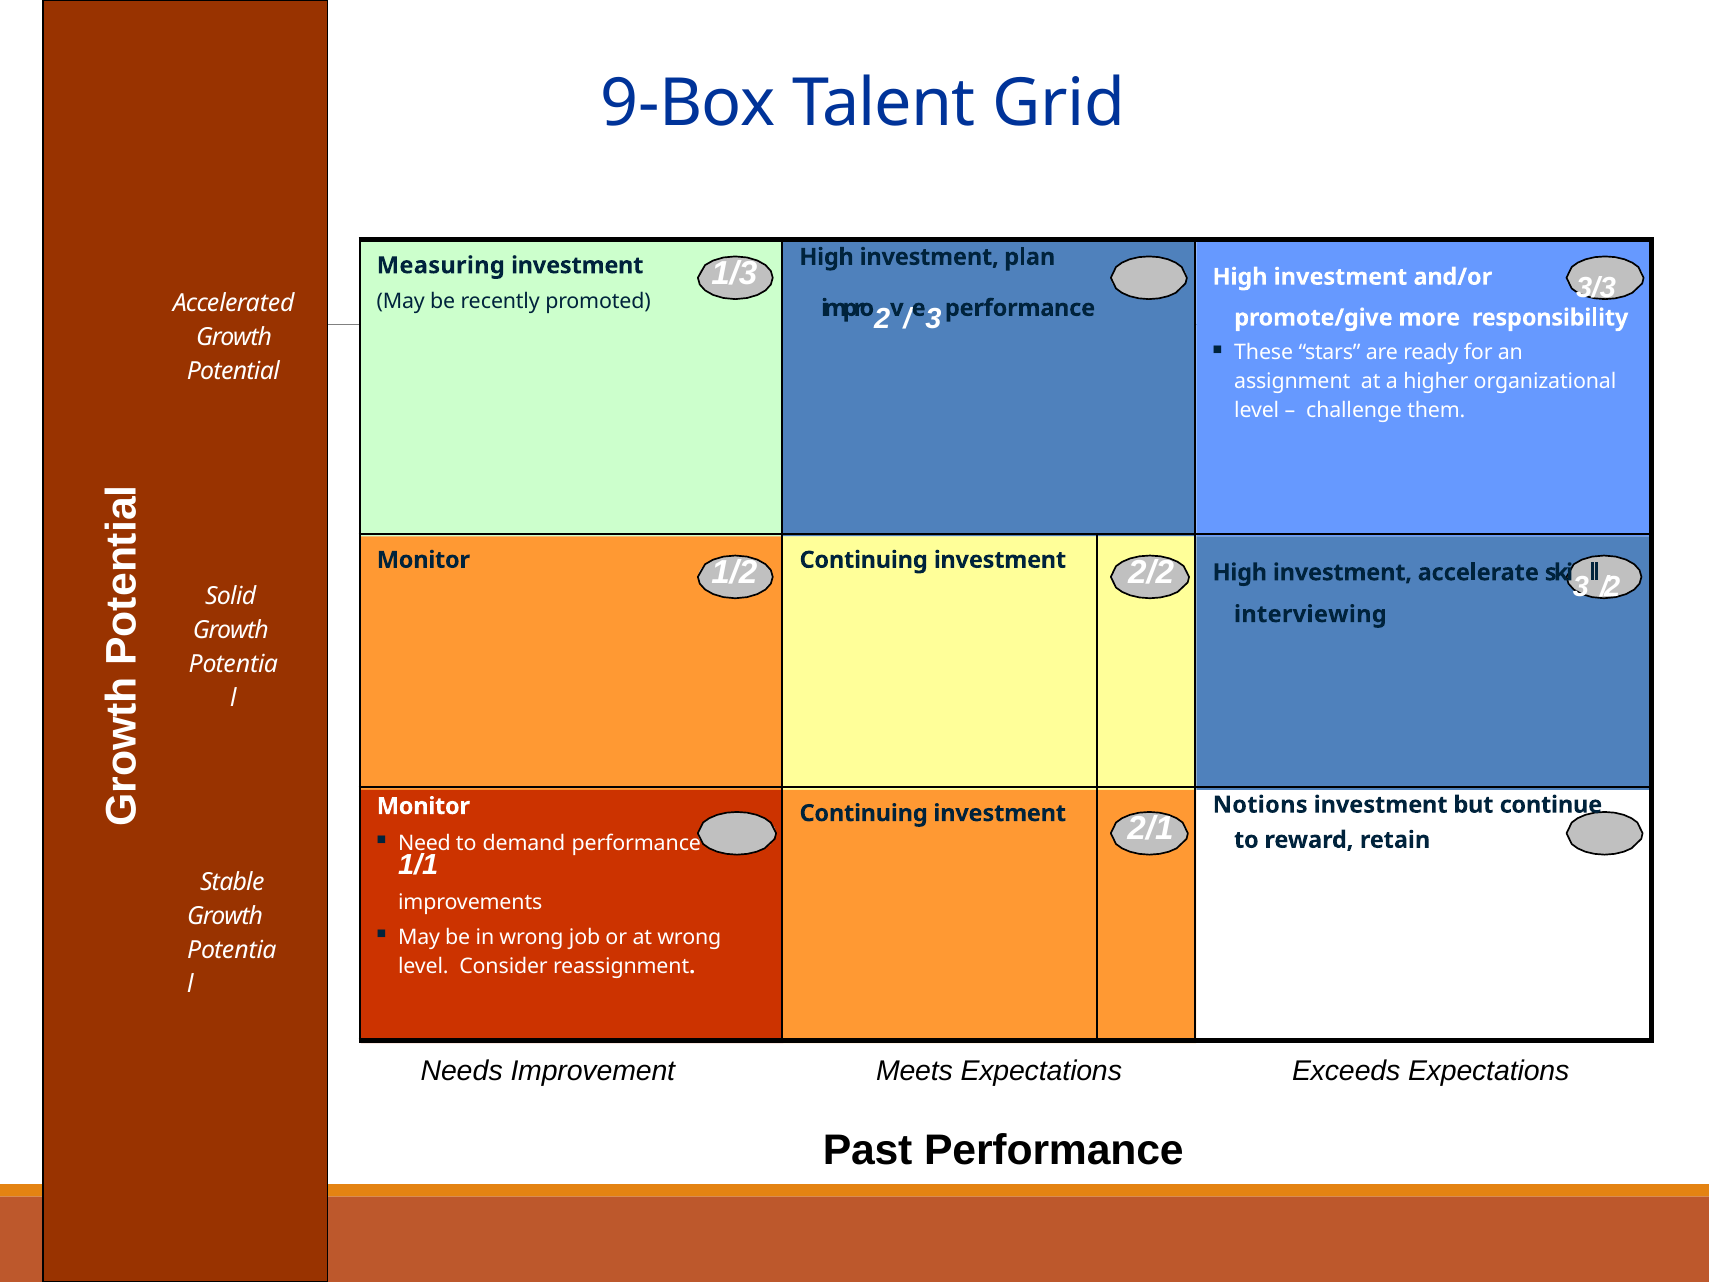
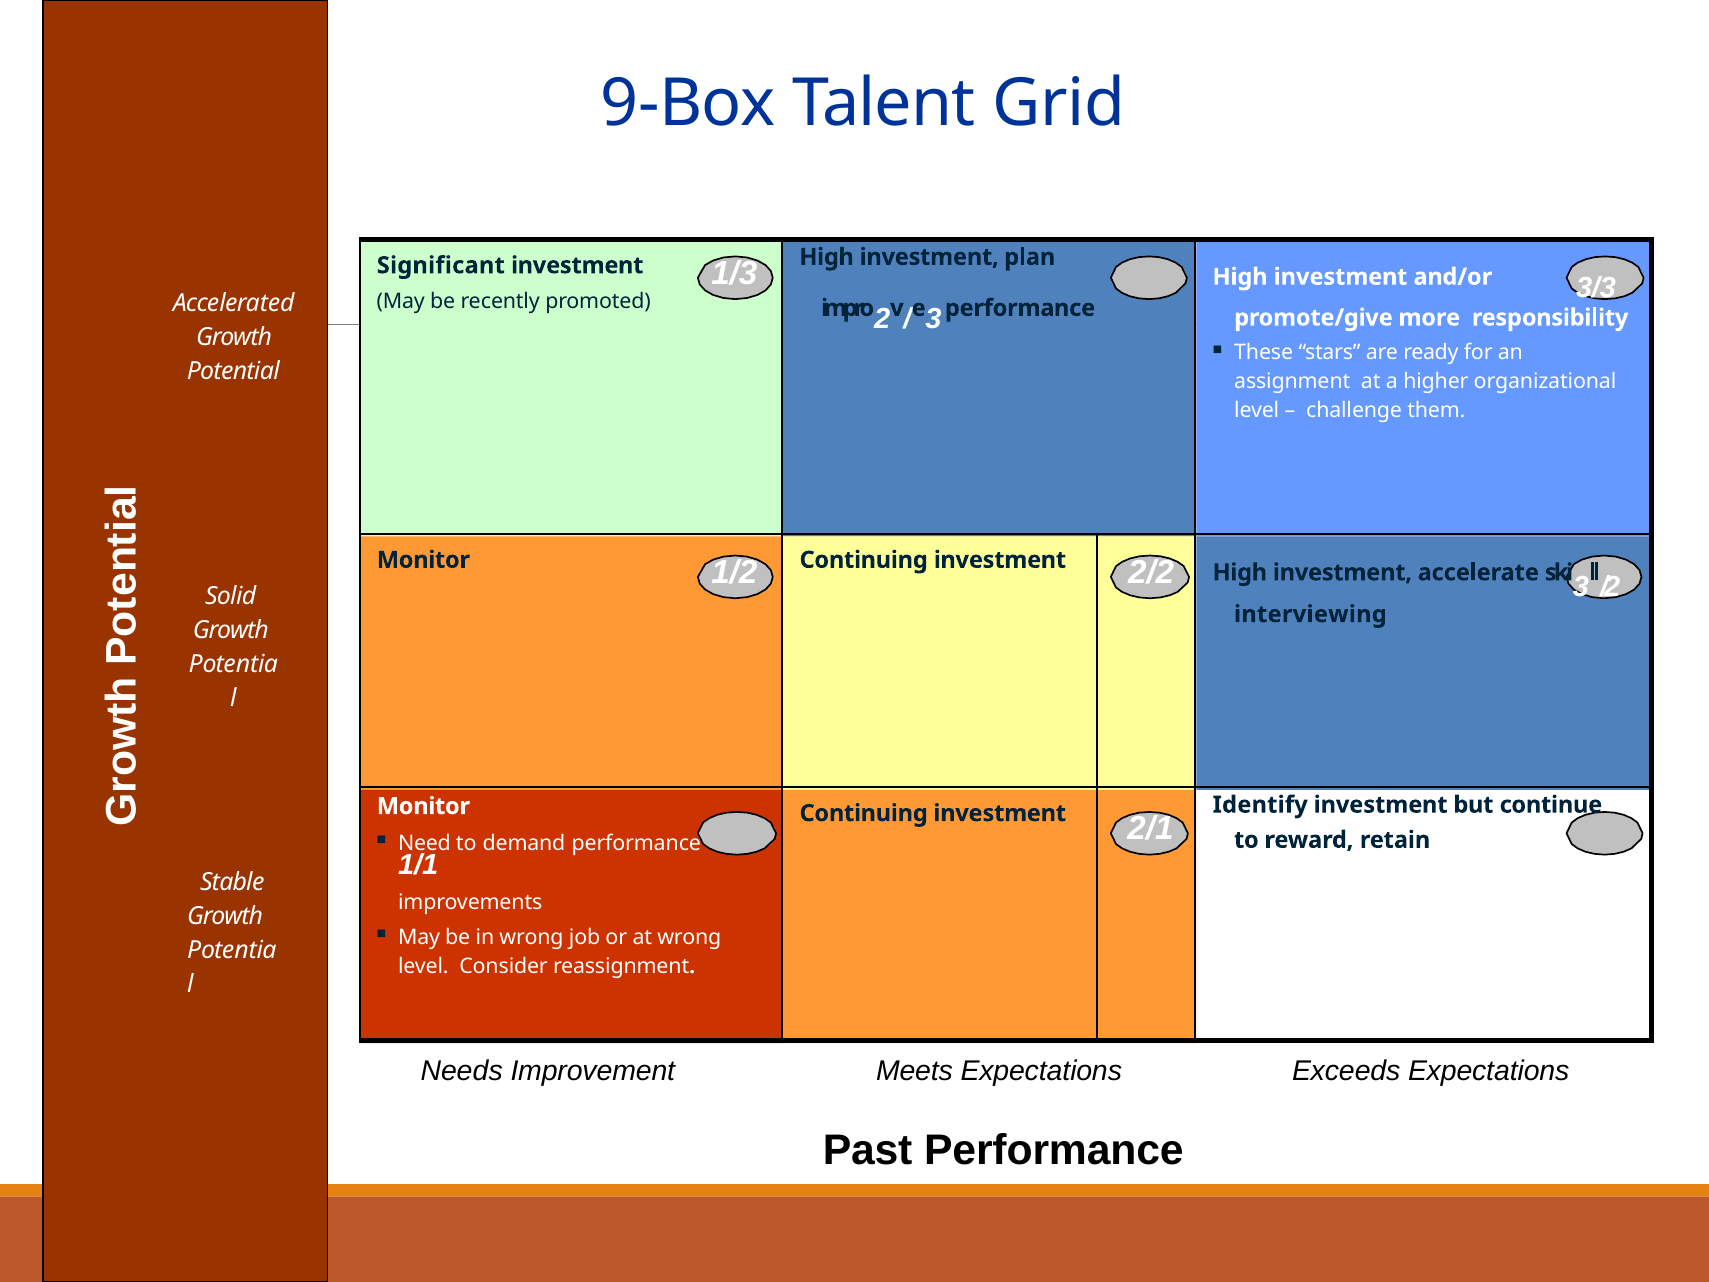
Measuring: Measuring -> Significant (441, 265)
Notions: Notions -> Identify (1260, 805)
